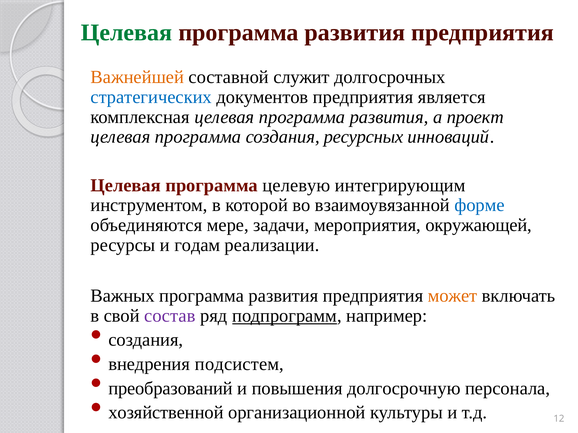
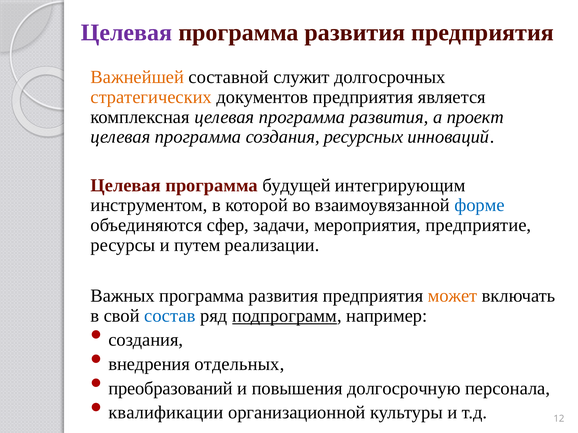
Целевая colour: green -> purple (127, 33)
стратегических colour: blue -> orange (151, 97)
целевую: целевую -> будущей (297, 186)
мере: мере -> сфер (228, 225)
окружающей: окружающей -> предприятие (478, 225)
годам: годам -> путем (197, 245)
состав colour: purple -> blue (170, 316)
подсистем: подсистем -> отдельных (239, 364)
хозяйственной: хозяйственной -> квалификации (166, 413)
